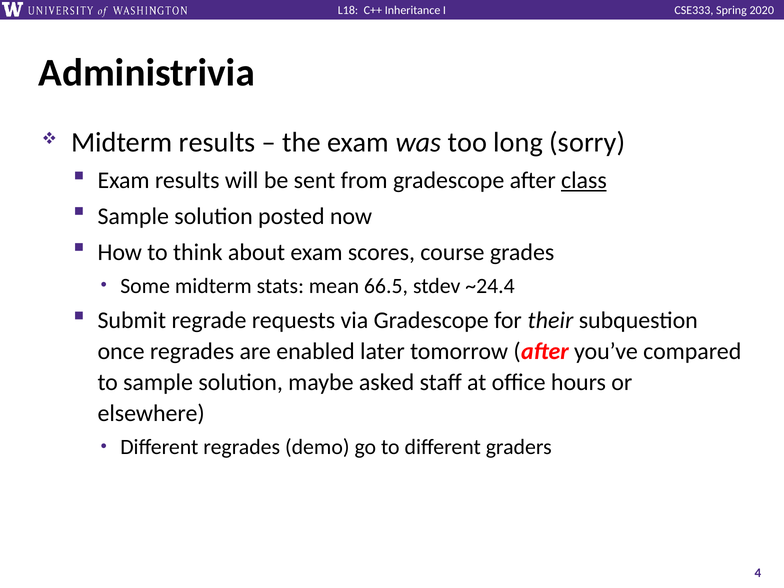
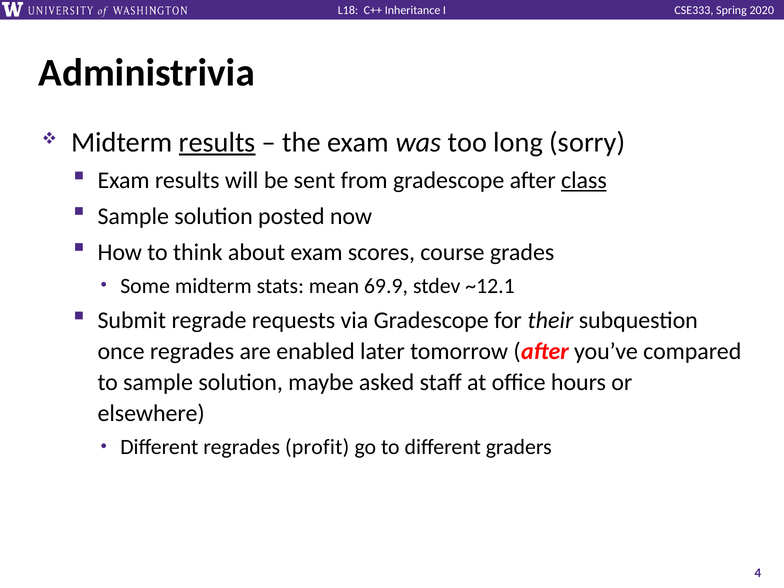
results underline: none -> present (217, 142)
66.5: 66.5 -> 69.9 (386, 286)
~24.4: ~24.4 -> ~12.1 (490, 286)
demo: demo -> profit (317, 447)
